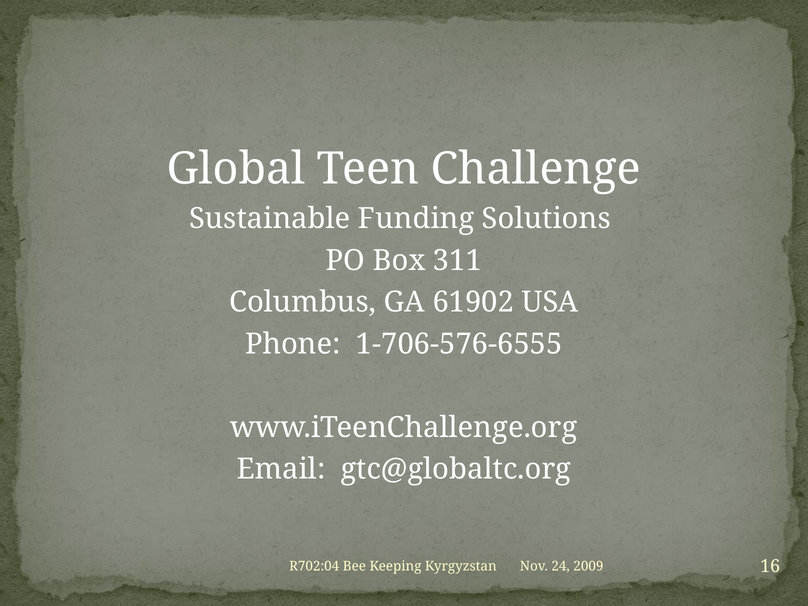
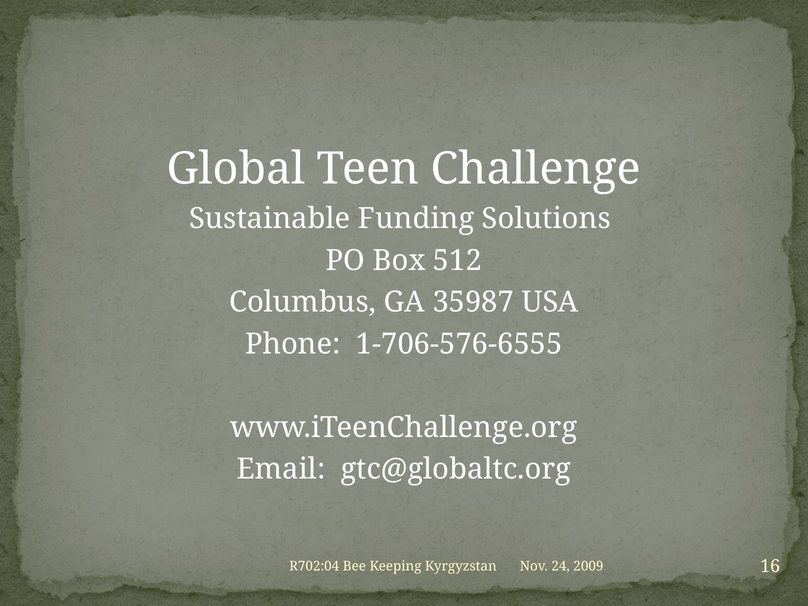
311: 311 -> 512 (457, 261)
61902: 61902 -> 35987 (473, 302)
